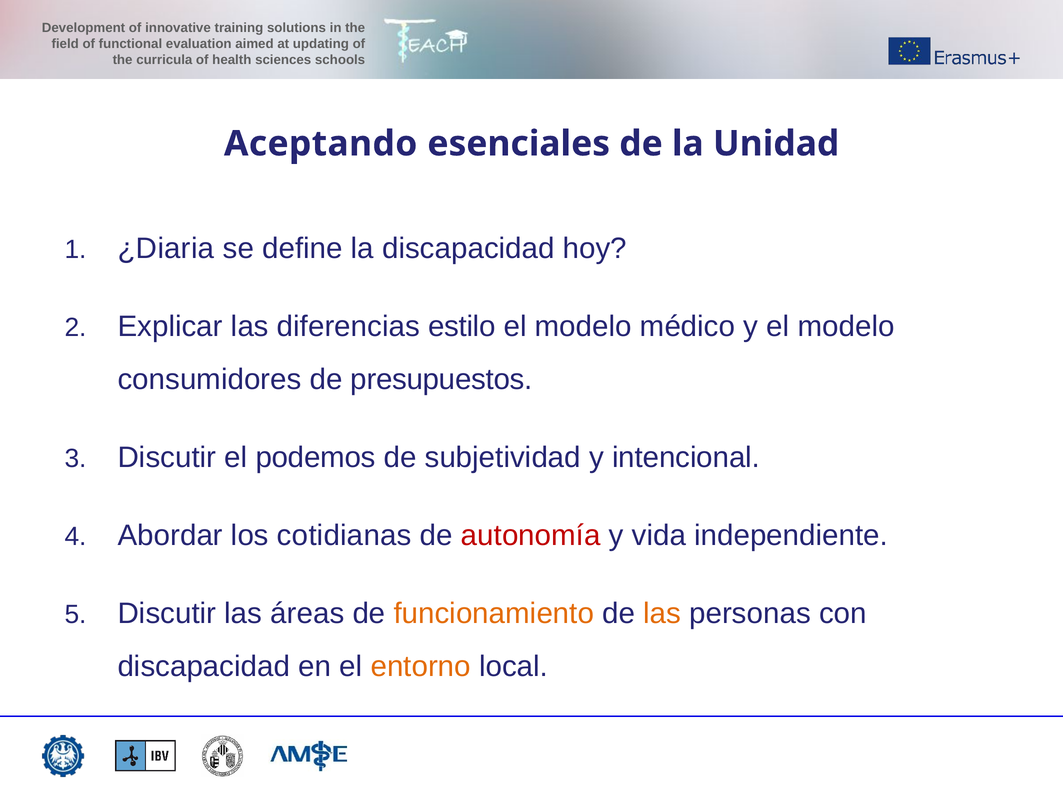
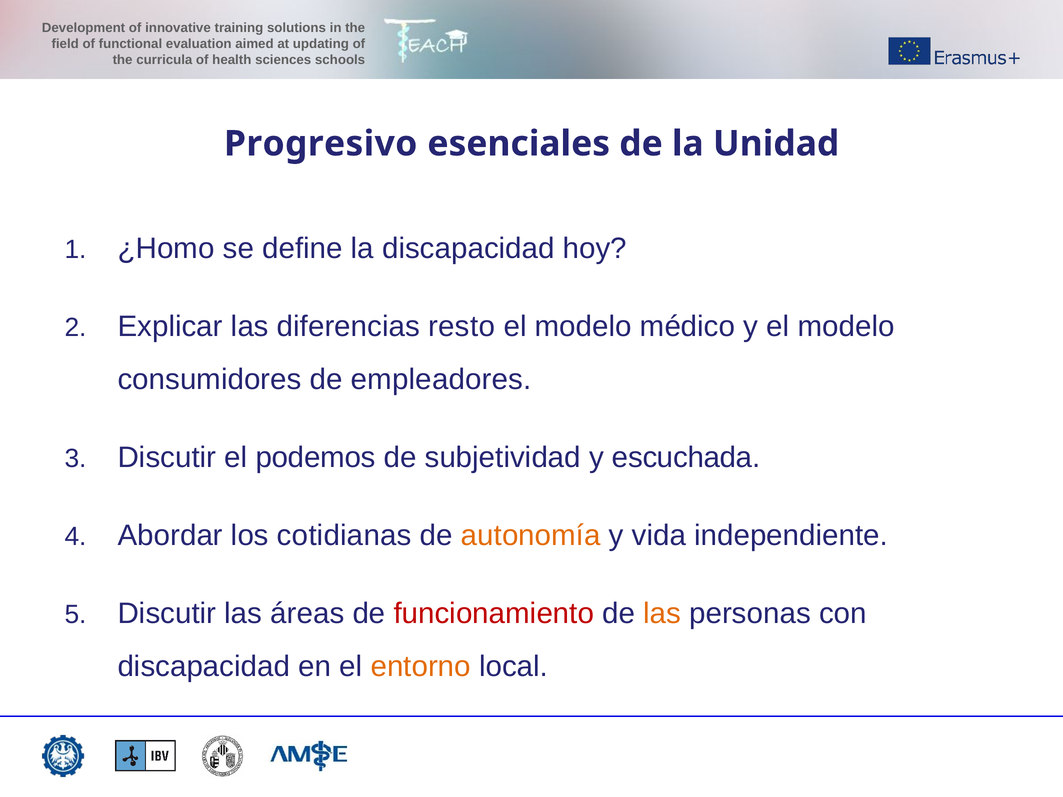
Aceptando: Aceptando -> Progresivo (321, 144)
¿Diaria: ¿Diaria -> ¿Homo (166, 249)
estilo: estilo -> resto (462, 327)
presupuestos: presupuestos -> empleadores (441, 380)
intencional: intencional -> escuchada (686, 458)
autonomía colour: red -> orange (531, 536)
funcionamiento colour: orange -> red (494, 613)
